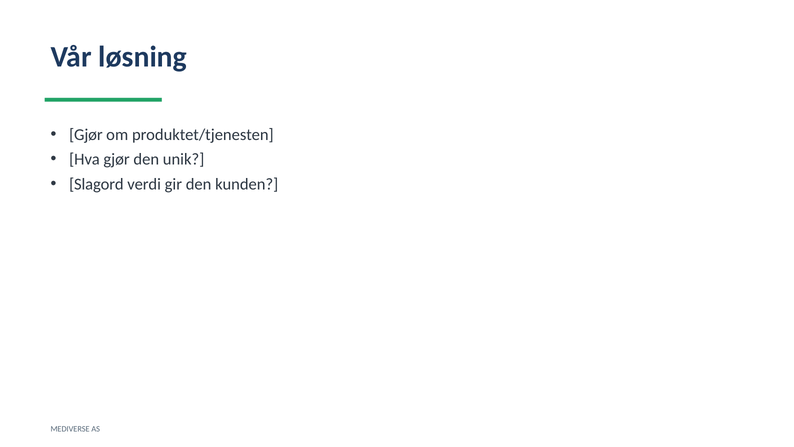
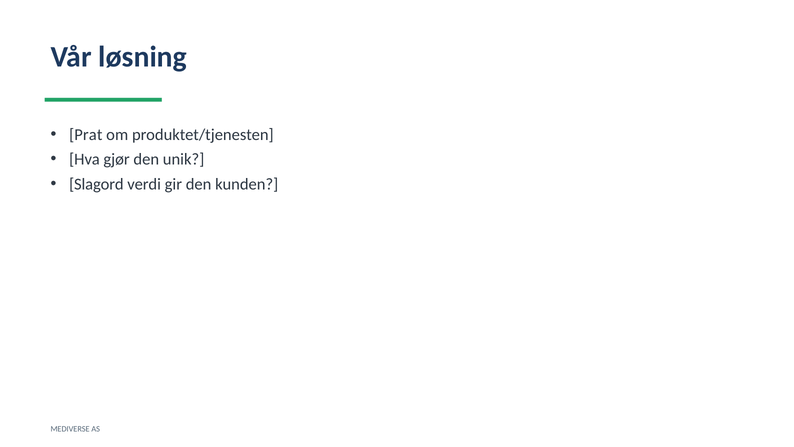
Gjør: Gjør -> Prat (86, 134)
